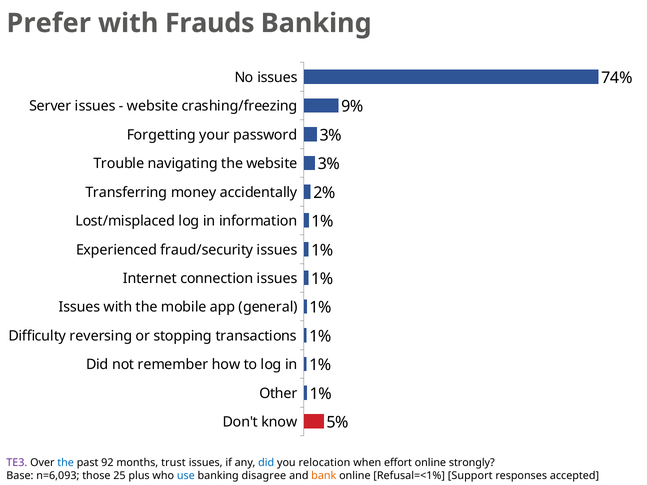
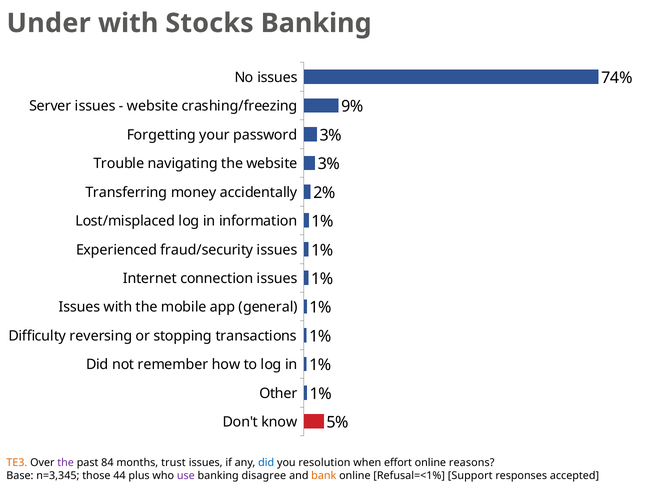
Prefer: Prefer -> Under (49, 23)
Frauds: Frauds -> Stocks (210, 23)
TE3 colour: purple -> orange (17, 463)
the colour: blue -> purple (66, 463)
92: 92 -> 84 (107, 463)
relocation: relocation -> resolution (324, 463)
strongly: strongly -> reasons (472, 463)
n=6,093: n=6,093 -> n=3,345 (58, 476)
25: 25 -> 44 (120, 476)
use colour: blue -> purple (186, 476)
